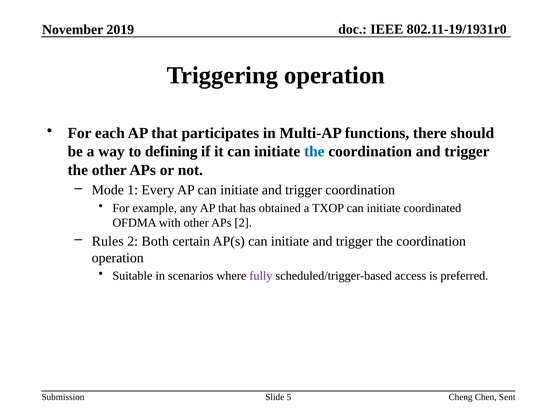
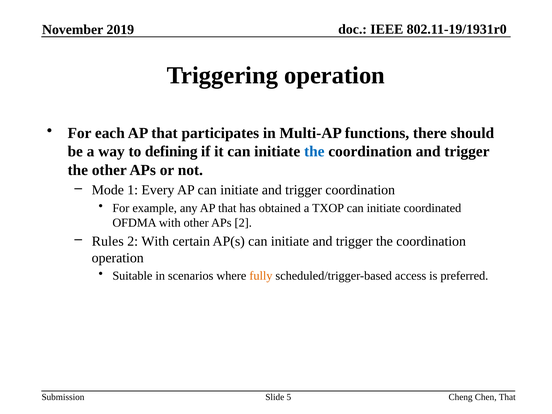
2 Both: Both -> With (155, 241)
fully colour: purple -> orange (261, 276)
Chen Sent: Sent -> That (507, 397)
